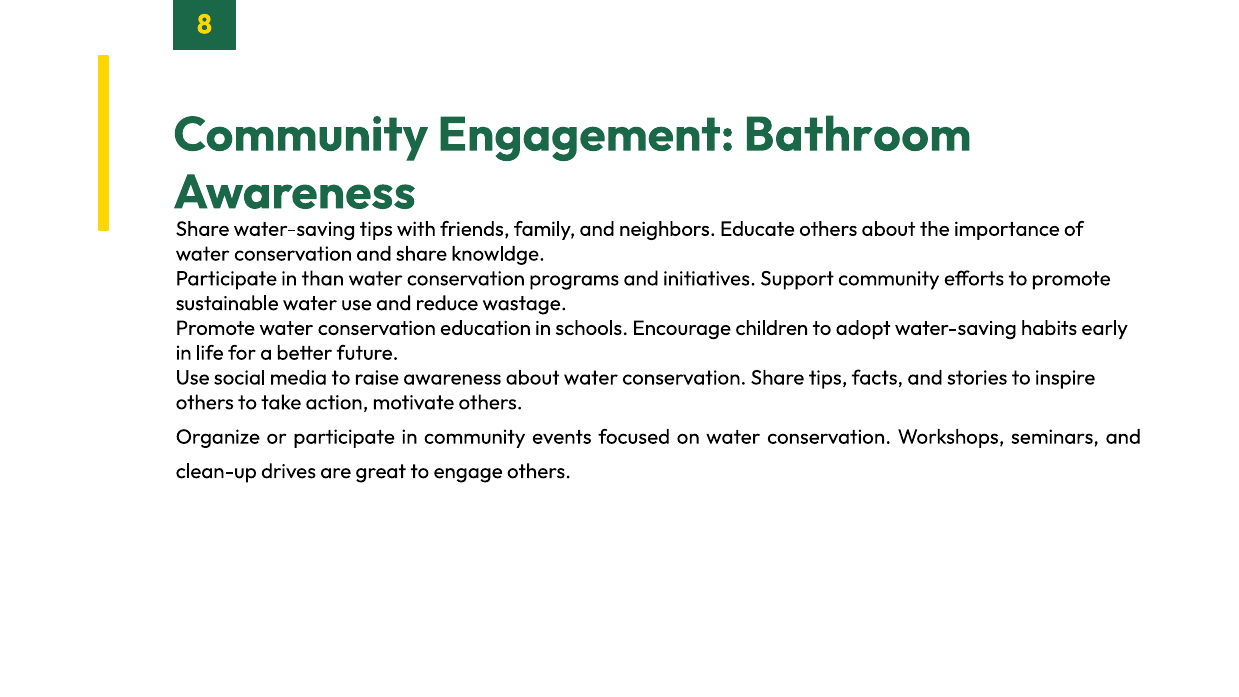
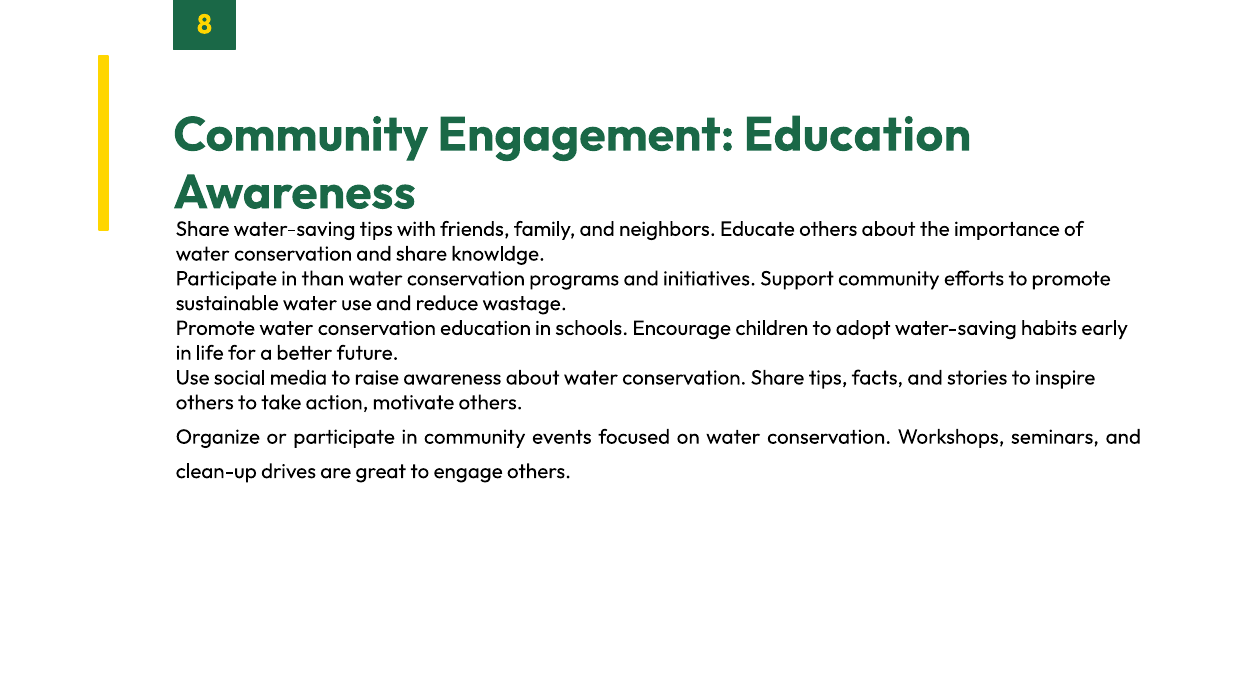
Engagement Bathroom: Bathroom -> Education (857, 135)
